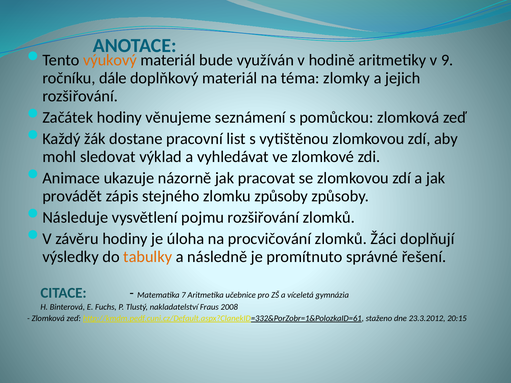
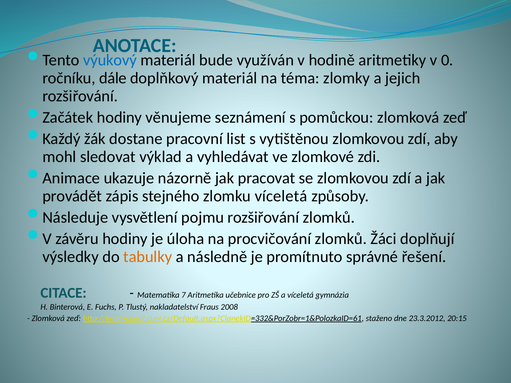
výukový colour: orange -> blue (110, 60)
9: 9 -> 0 (447, 60)
zlomku způsoby: způsoby -> víceletá (281, 196)
